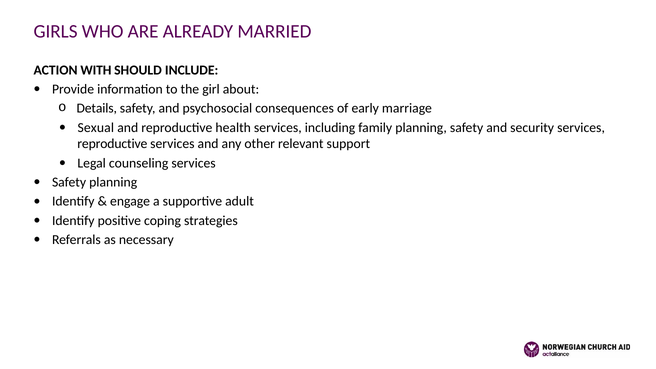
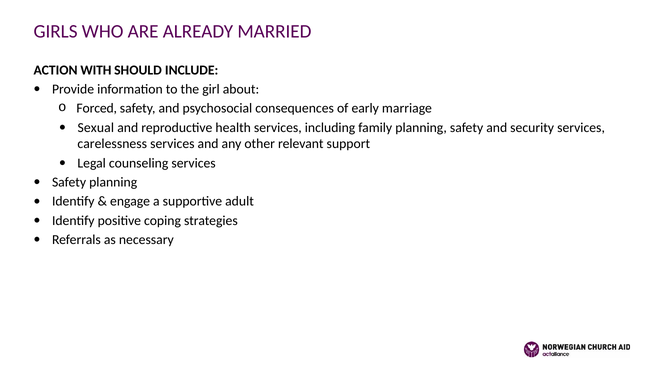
Details: Details -> Forced (97, 108)
reproductive: reproductive -> carelessness (112, 144)
